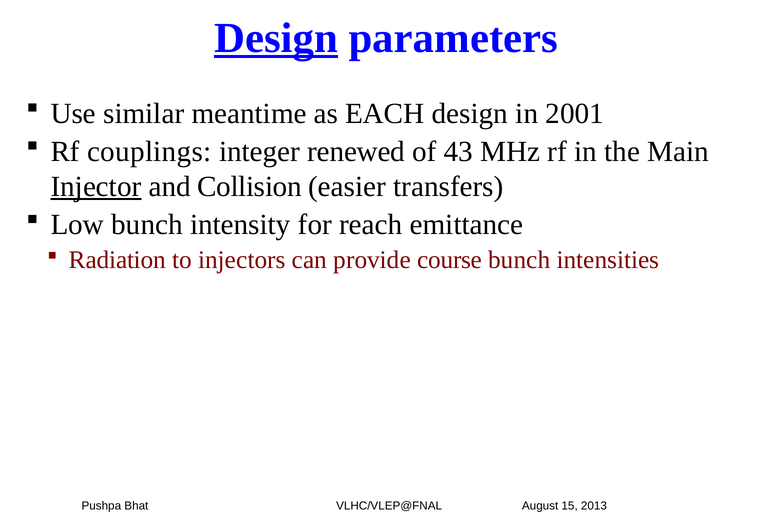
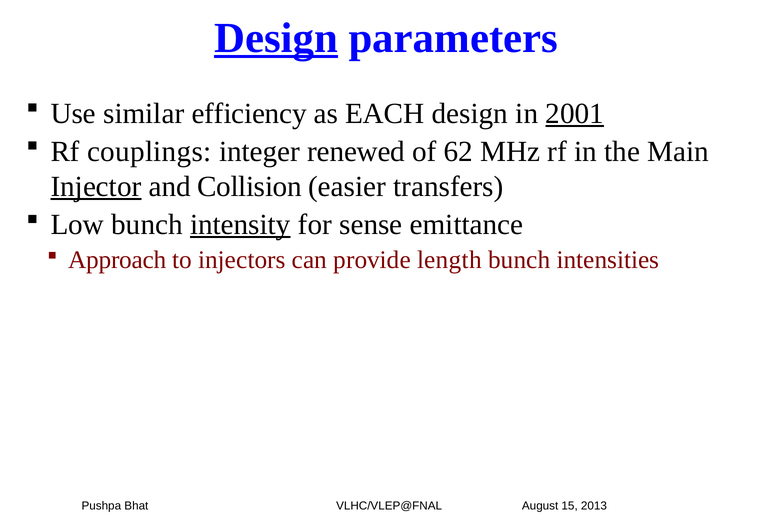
meantime: meantime -> efficiency (249, 114)
2001 underline: none -> present (575, 114)
43: 43 -> 62 (458, 152)
intensity underline: none -> present (240, 225)
reach: reach -> sense (371, 225)
Radiation: Radiation -> Approach (117, 260)
course: course -> length (449, 260)
